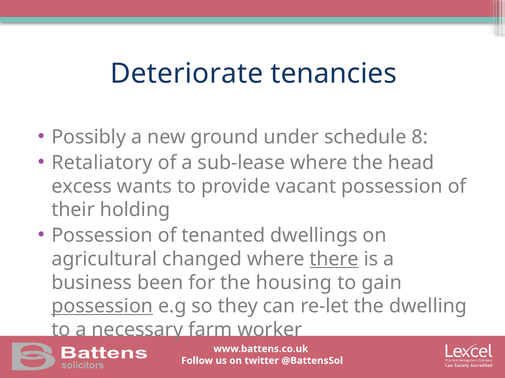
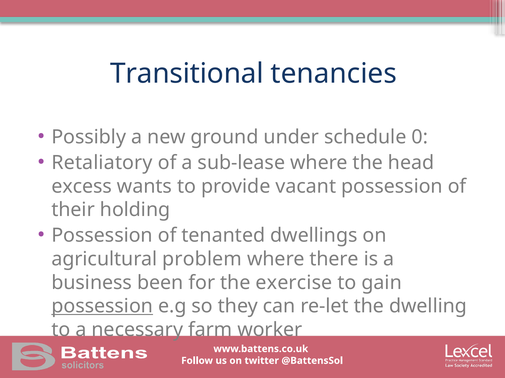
Deteriorate: Deteriorate -> Transitional (187, 74)
8: 8 -> 0 (420, 137)
changed: changed -> problem (202, 260)
there underline: present -> none (334, 260)
housing: housing -> exercise (294, 283)
